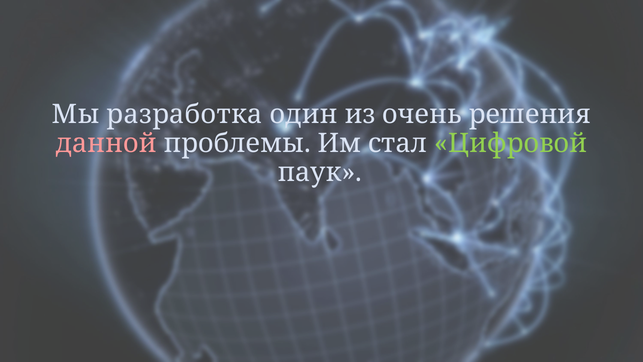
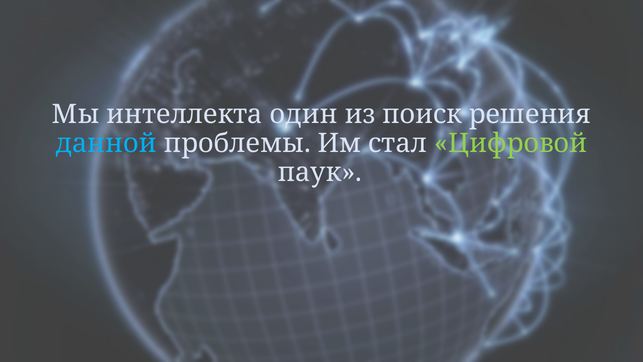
разработка: разработка -> интеллекта (185, 114)
очень: очень -> поиск (422, 114)
данной colour: pink -> light blue (106, 143)
